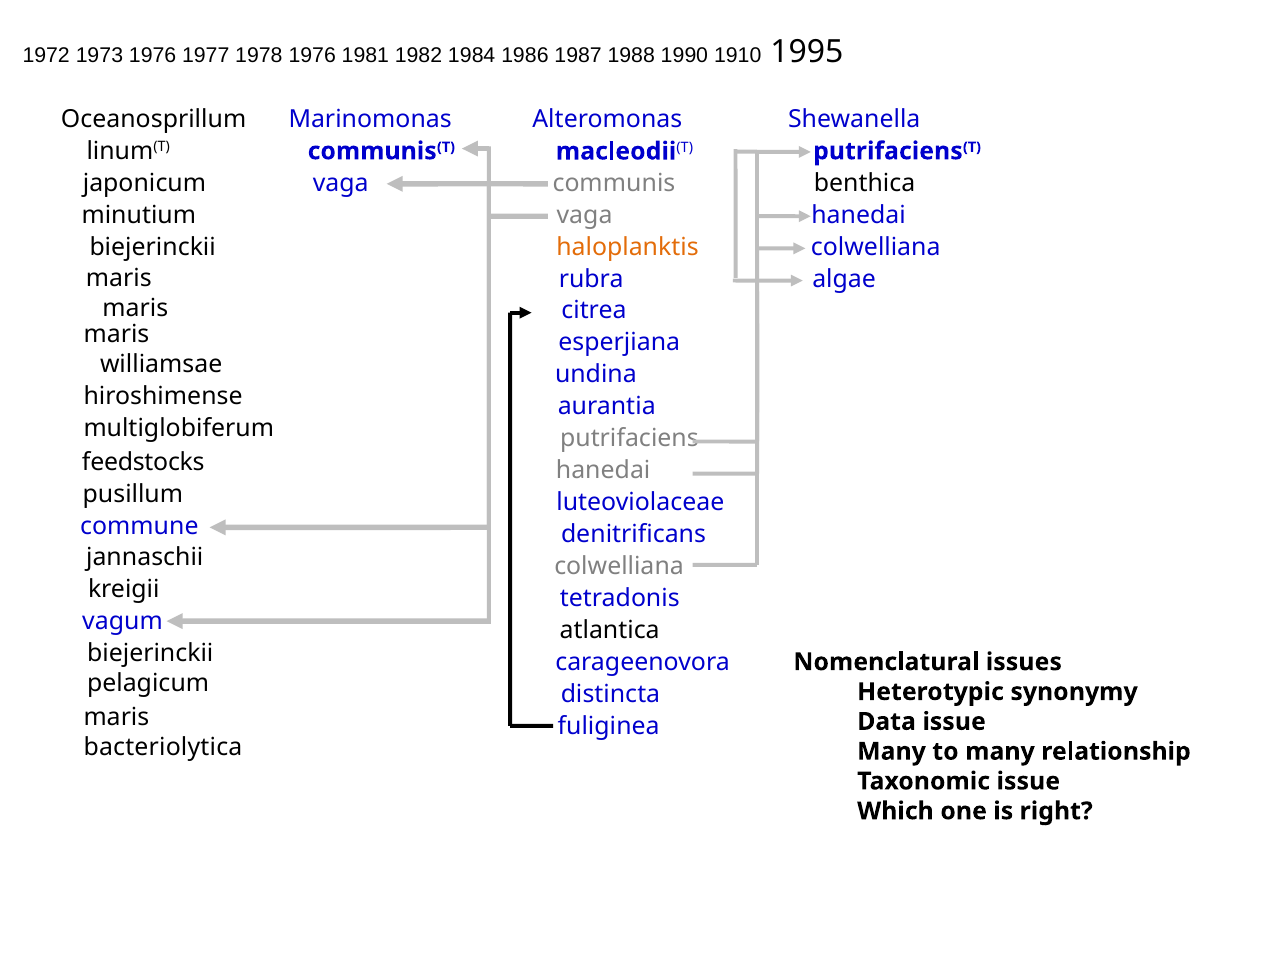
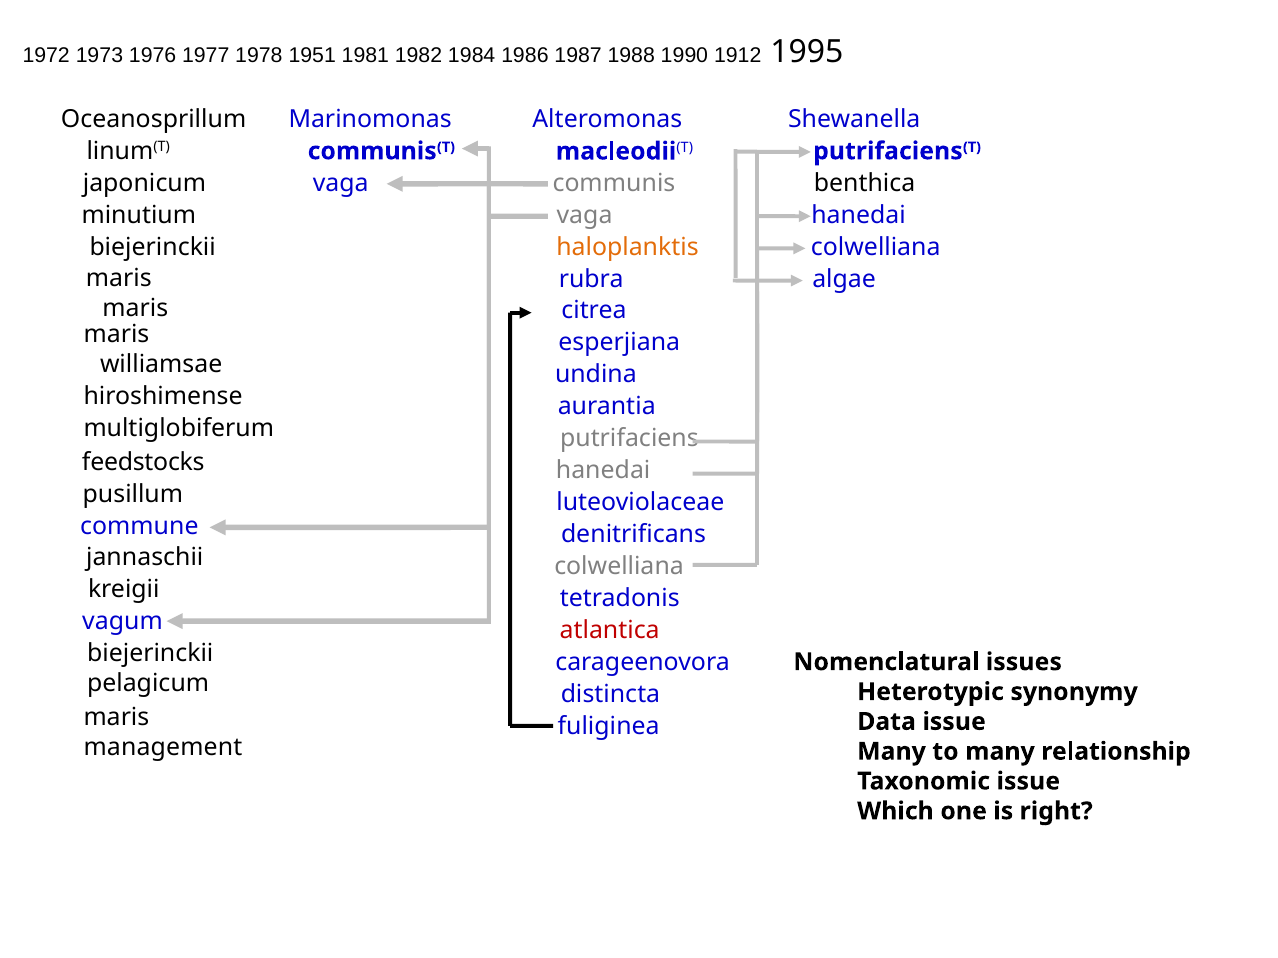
1978 1976: 1976 -> 1951 (312, 55)
1910: 1910 -> 1912 (738, 55)
atlantica colour: black -> red (610, 630)
bacteriolytica: bacteriolytica -> management (163, 748)
